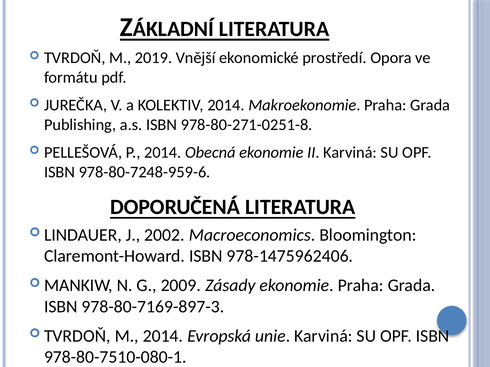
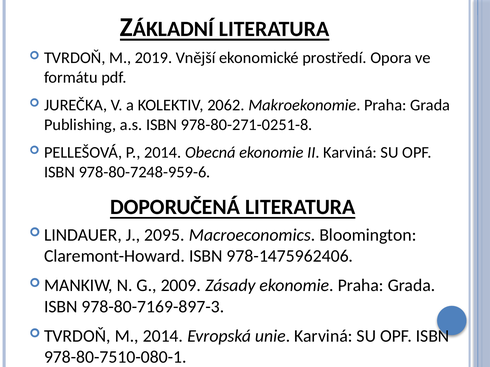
KOLEKTIV 2014: 2014 -> 2062 (226, 105)
2002: 2002 -> 2095 (164, 235)
